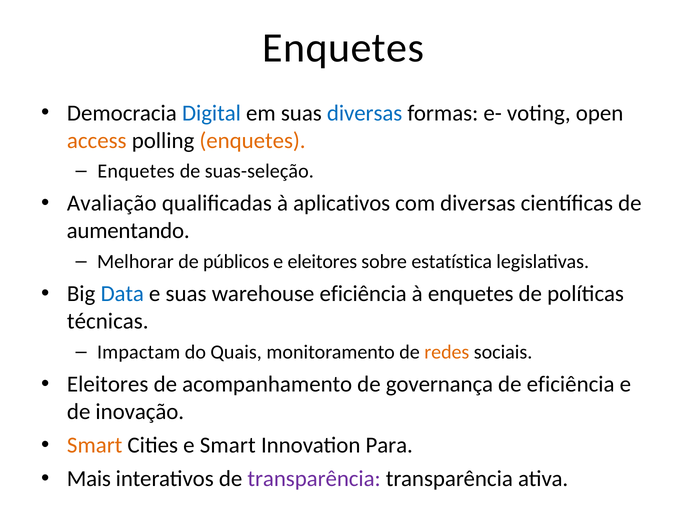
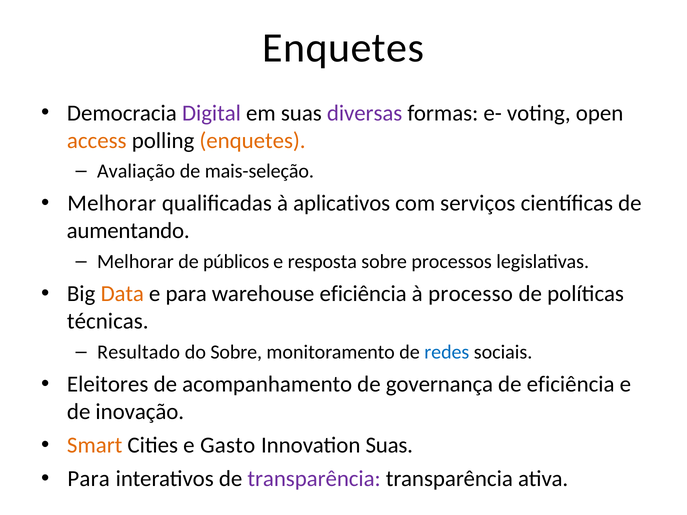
Digital colour: blue -> purple (211, 113)
diversas colour: blue -> purple (365, 113)
Enquetes: Enquetes -> Avaliação (136, 171)
suas-seleção: suas-seleção -> mais-seleção (259, 171)
Avaliação: Avaliação -> Melhorar (112, 204)
com diversas: diversas -> serviços (478, 204)
e eleitores: eleitores -> resposta (322, 262)
estatística: estatística -> processos (452, 262)
Data colour: blue -> orange (122, 294)
e suas: suas -> para (186, 294)
à enquetes: enquetes -> processo (471, 294)
Impactam: Impactam -> Resultado (139, 352)
do Quais: Quais -> Sobre (236, 352)
redes colour: orange -> blue (447, 352)
e Smart: Smart -> Gasto (228, 446)
Innovation Para: Para -> Suas (389, 446)
Mais: Mais -> Para (89, 479)
